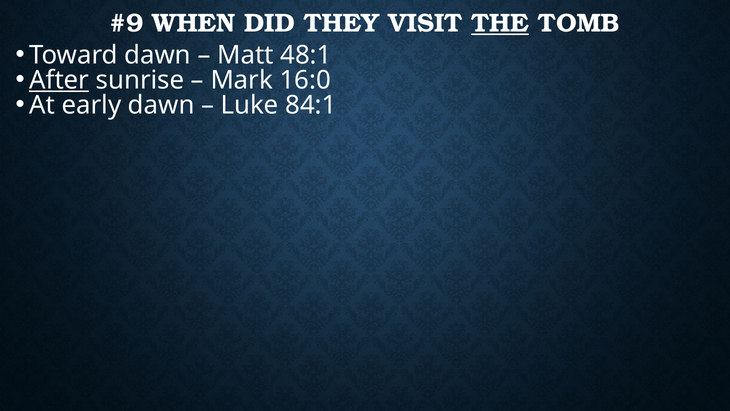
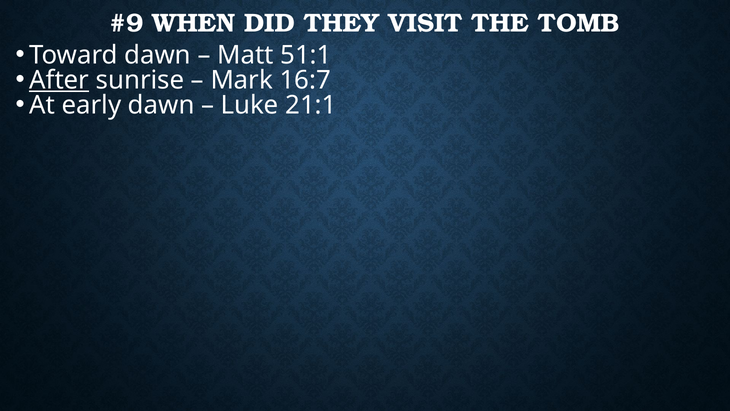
THE underline: present -> none (500, 23)
48:1: 48:1 -> 51:1 (306, 55)
16:0: 16:0 -> 16:7 (305, 80)
84:1: 84:1 -> 21:1 (311, 105)
